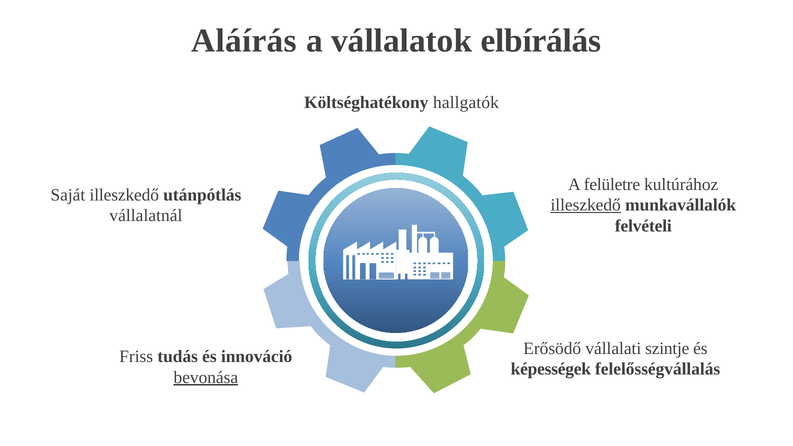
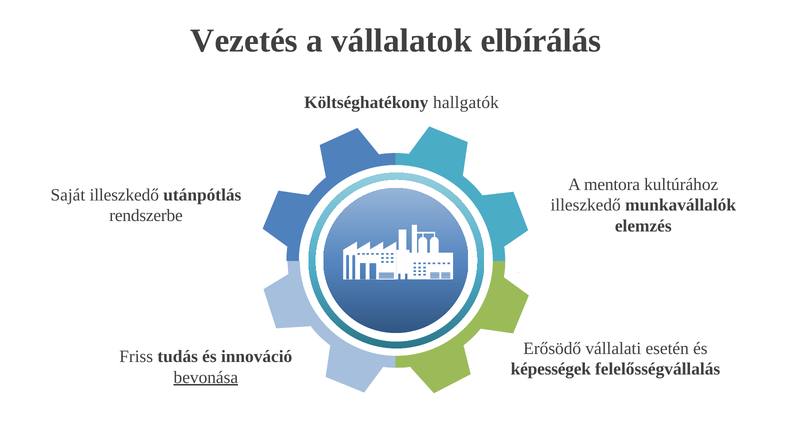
Aláírás: Aláírás -> Vezetés (244, 41)
felületre: felületre -> mentora (612, 185)
illeszkedő underline: present -> none (586, 205)
vállalatnál: vállalatnál -> rendszerbe (146, 216)
felvételi: felvételi -> elemzés (643, 226)
szintje: szintje -> esetén (667, 348)
